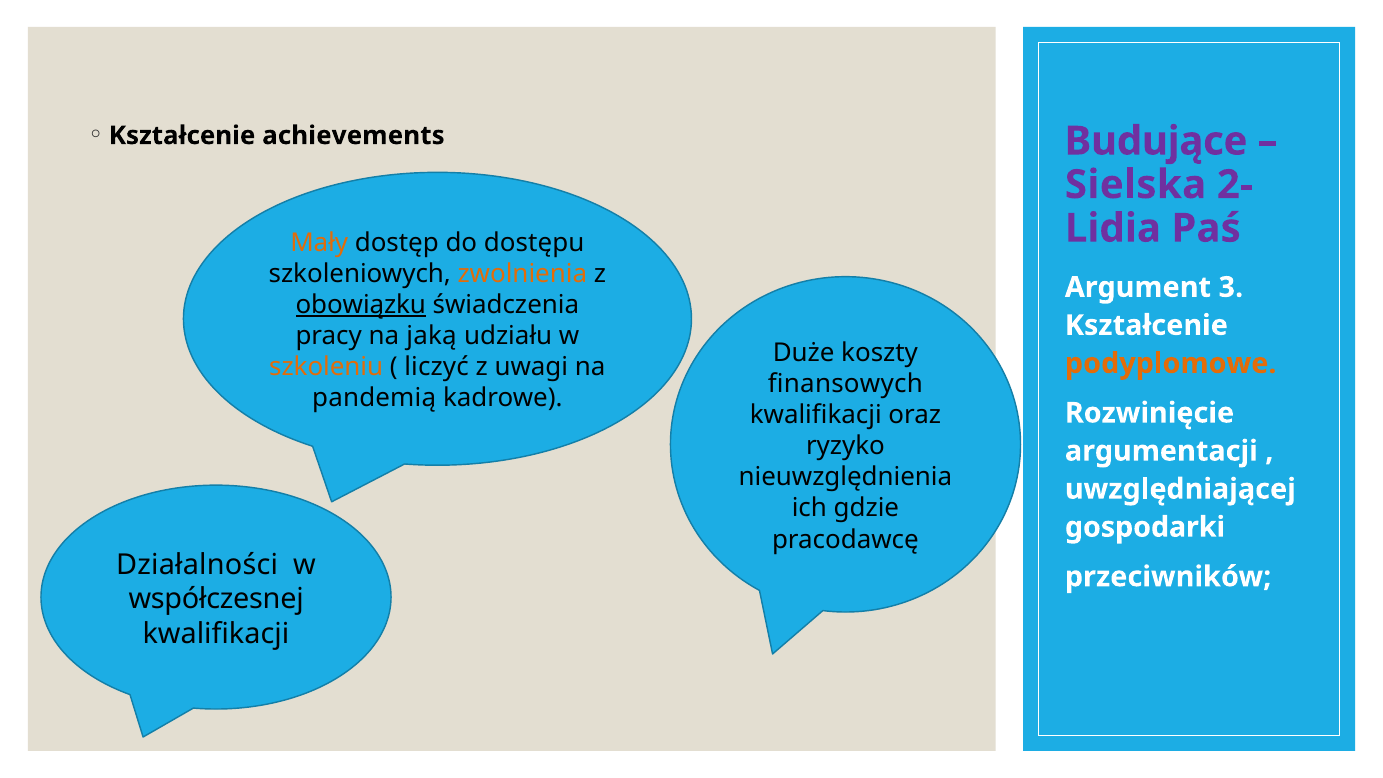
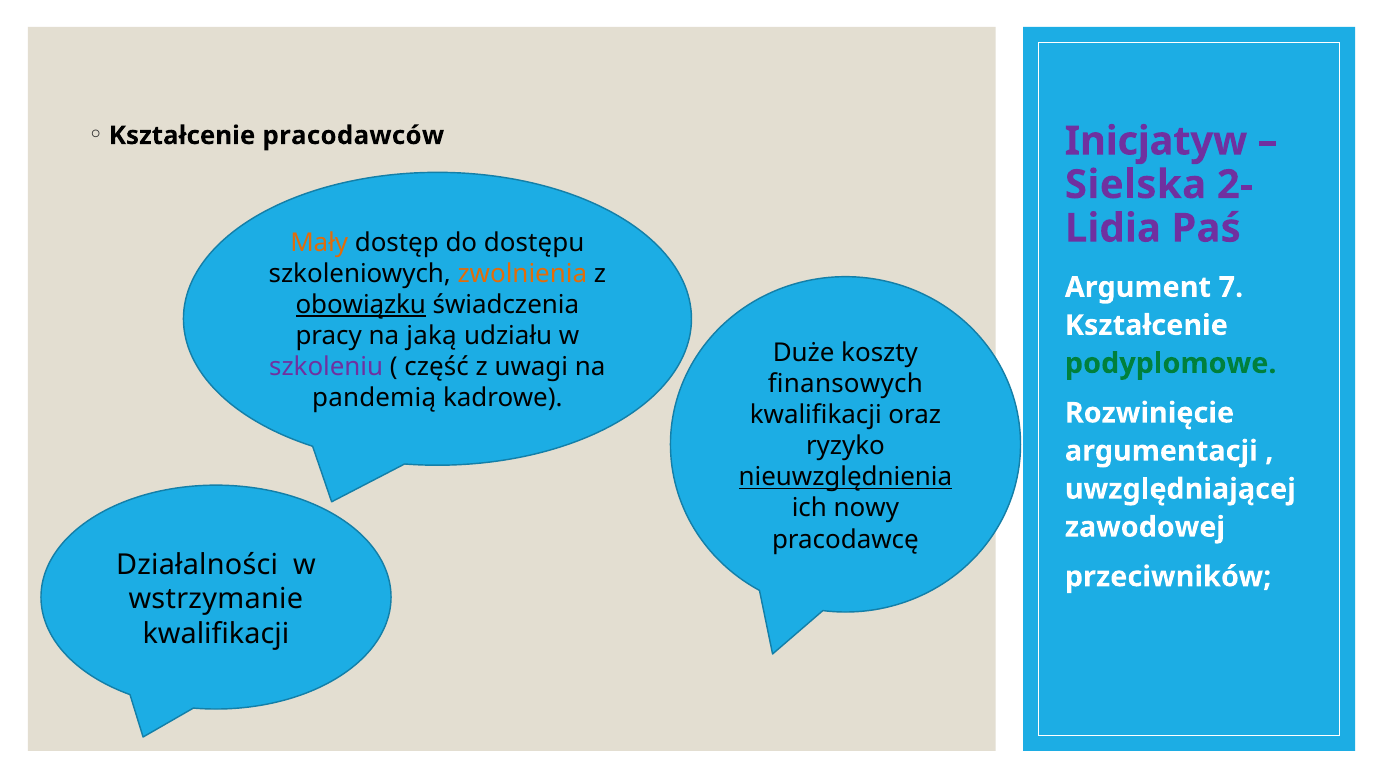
achievements: achievements -> pracodawców (353, 136)
Budujące: Budujące -> Inicjatyw (1156, 141)
3: 3 -> 7 (1231, 287)
podyplomowe colour: orange -> green (1171, 363)
szkoleniu colour: orange -> purple (326, 367)
liczyć: liczyć -> część (437, 367)
nieuwzględnienia underline: none -> present (845, 477)
gdzie: gdzie -> nowy (866, 508)
gospodarki: gospodarki -> zawodowej (1145, 527)
współczesnej: współczesnej -> wstrzymanie (216, 599)
